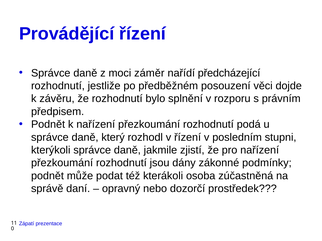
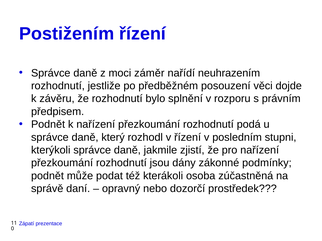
Provádějící: Provádějící -> Postižením (67, 34)
předcházející: předcházející -> neuhrazením (229, 73)
